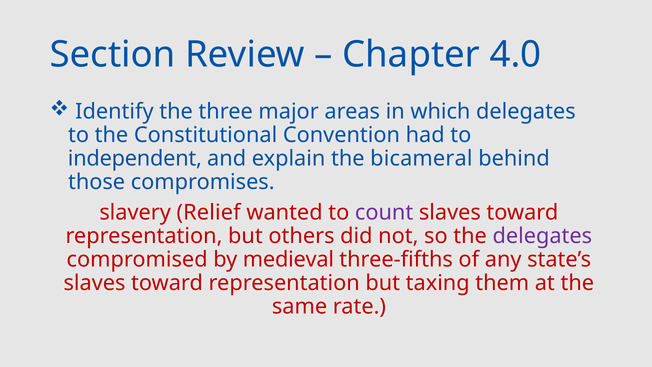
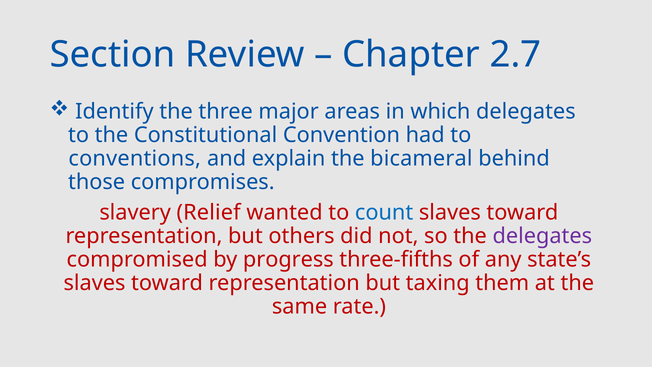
4.0: 4.0 -> 2.7 (516, 55)
independent: independent -> conventions (135, 159)
count colour: purple -> blue (384, 212)
medieval: medieval -> progress (288, 259)
